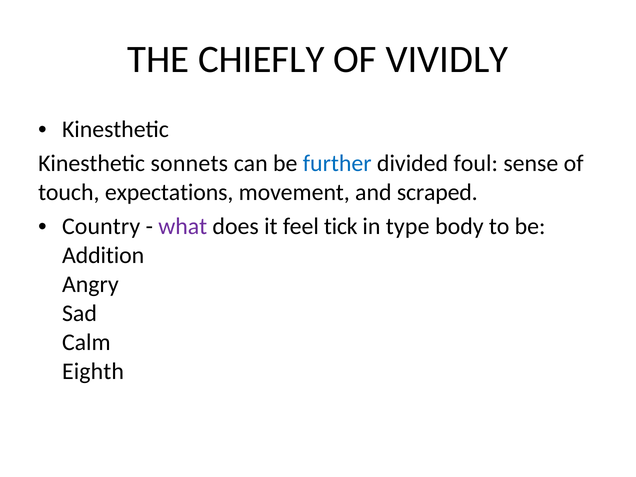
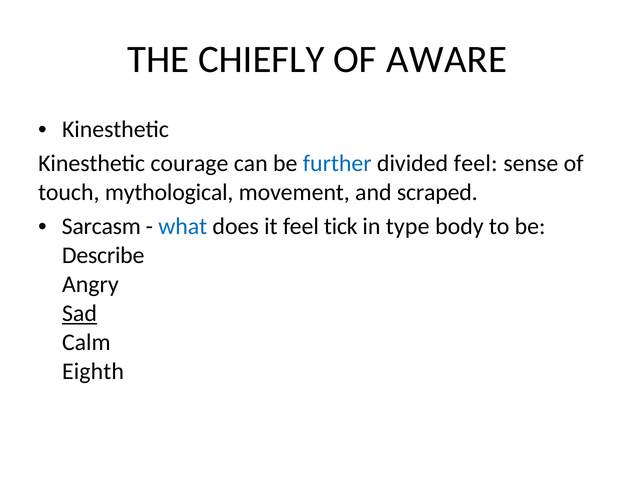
VIVIDLY: VIVIDLY -> AWARE (447, 59)
sonnets: sonnets -> courage (189, 163)
divided foul: foul -> feel (476, 163)
expectations: expectations -> mythological (169, 192)
Country: Country -> Sarcasm (101, 226)
what colour: purple -> blue (183, 226)
Addition: Addition -> Describe (103, 255)
Sad underline: none -> present (79, 313)
